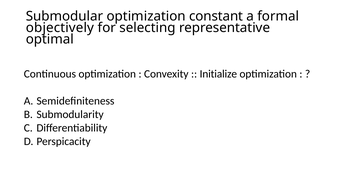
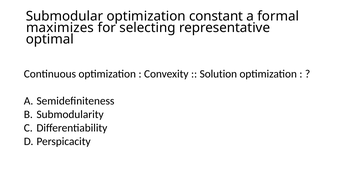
objectively: objectively -> maximizes (60, 28)
Initialize: Initialize -> Solution (218, 74)
